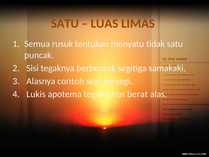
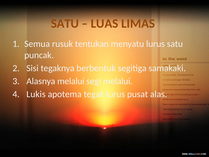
menyatu tidak: tidak -> lurus (155, 44)
Alasnya contoh: contoh -> melalui (71, 81)
segi persegi: persegi -> melalui (118, 81)
berat: berat -> pusat (138, 94)
